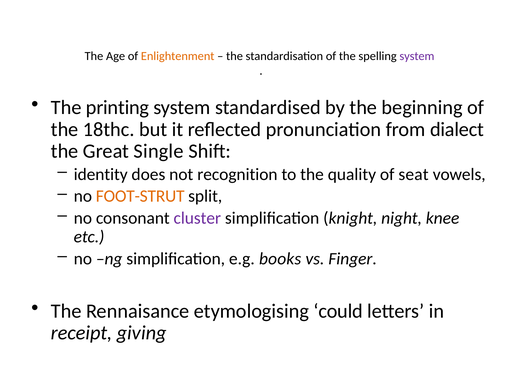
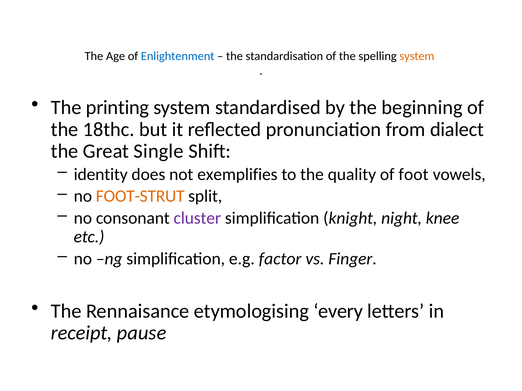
Enlightenment colour: orange -> blue (178, 56)
system colour: purple -> orange (417, 56)
recognition: recognition -> exemplifies (237, 175)
seat: seat -> foot (414, 175)
books: books -> factor (280, 259)
could: could -> every (338, 311)
giving: giving -> pause (142, 333)
